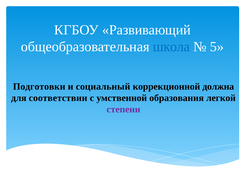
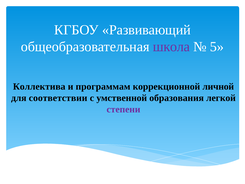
школа colour: blue -> purple (171, 47)
Подготовки: Подготовки -> Коллектива (39, 86)
социальный: социальный -> программам (103, 86)
должна: должна -> личной (218, 86)
